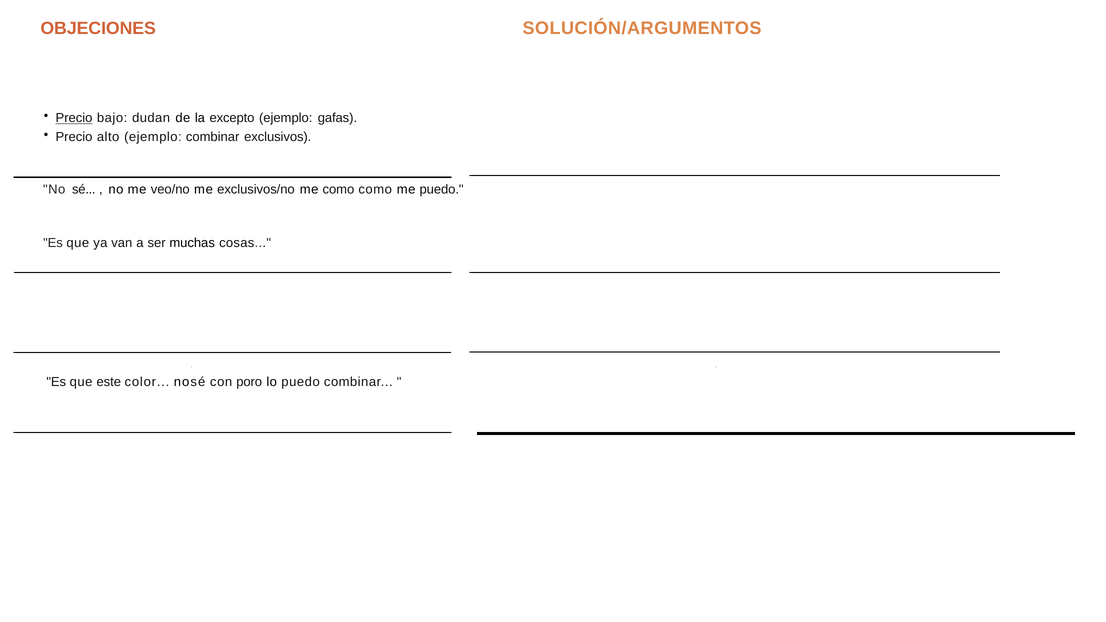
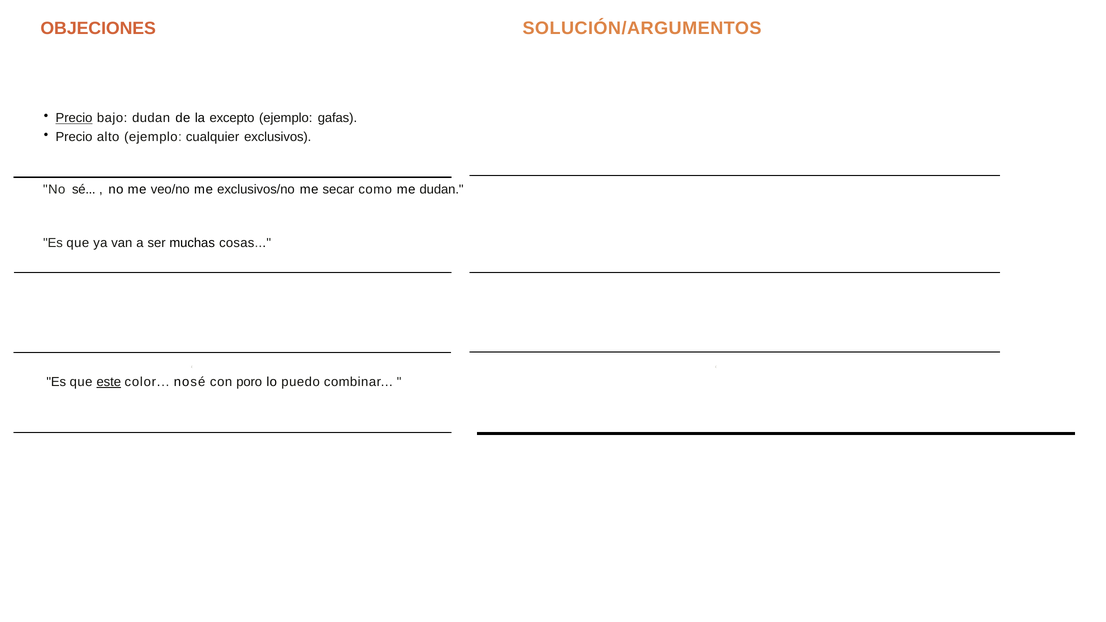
ejemplo combinar: combinar -> cualquier (213, 137)
me como: como -> secar (338, 190)
me puedo: puedo -> dudan (442, 190)
este underline: none -> present (109, 382)
